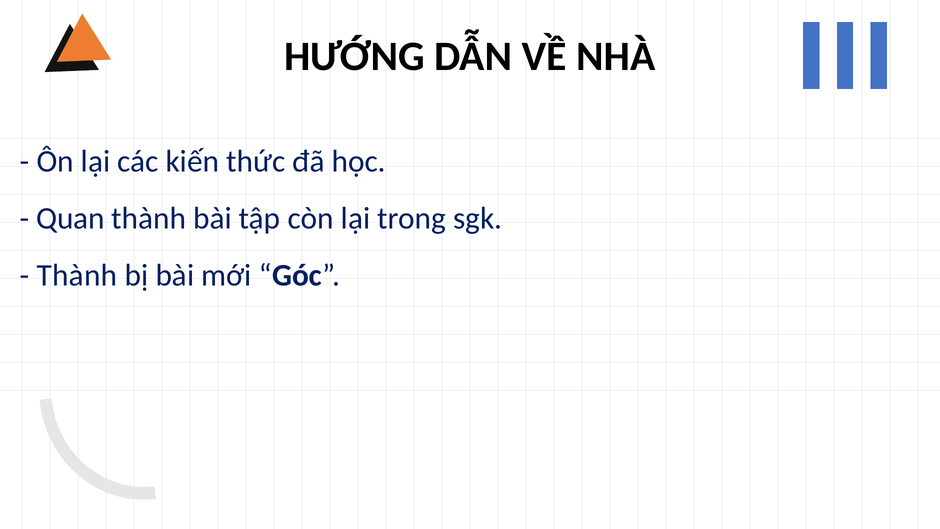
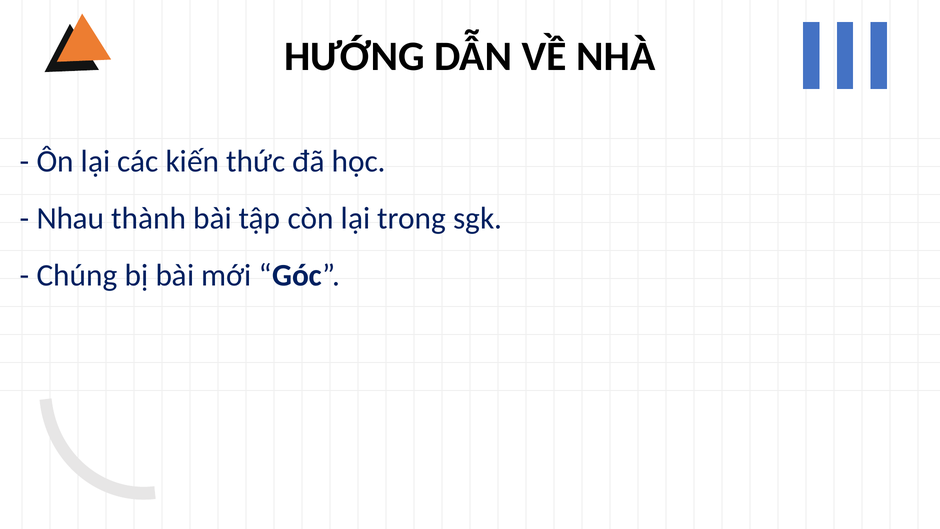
Quan: Quan -> Nhau (70, 218)
Thành: Thành -> Chúng (77, 275)
